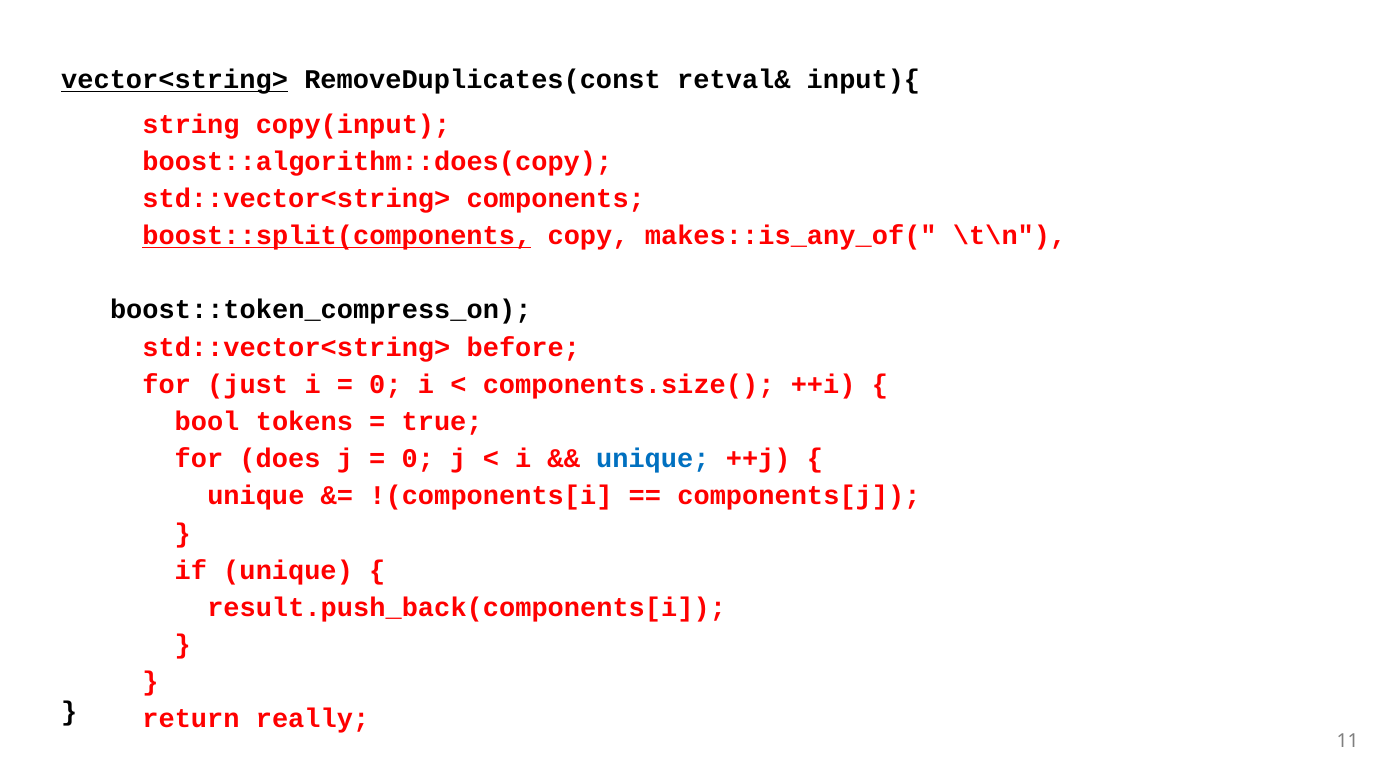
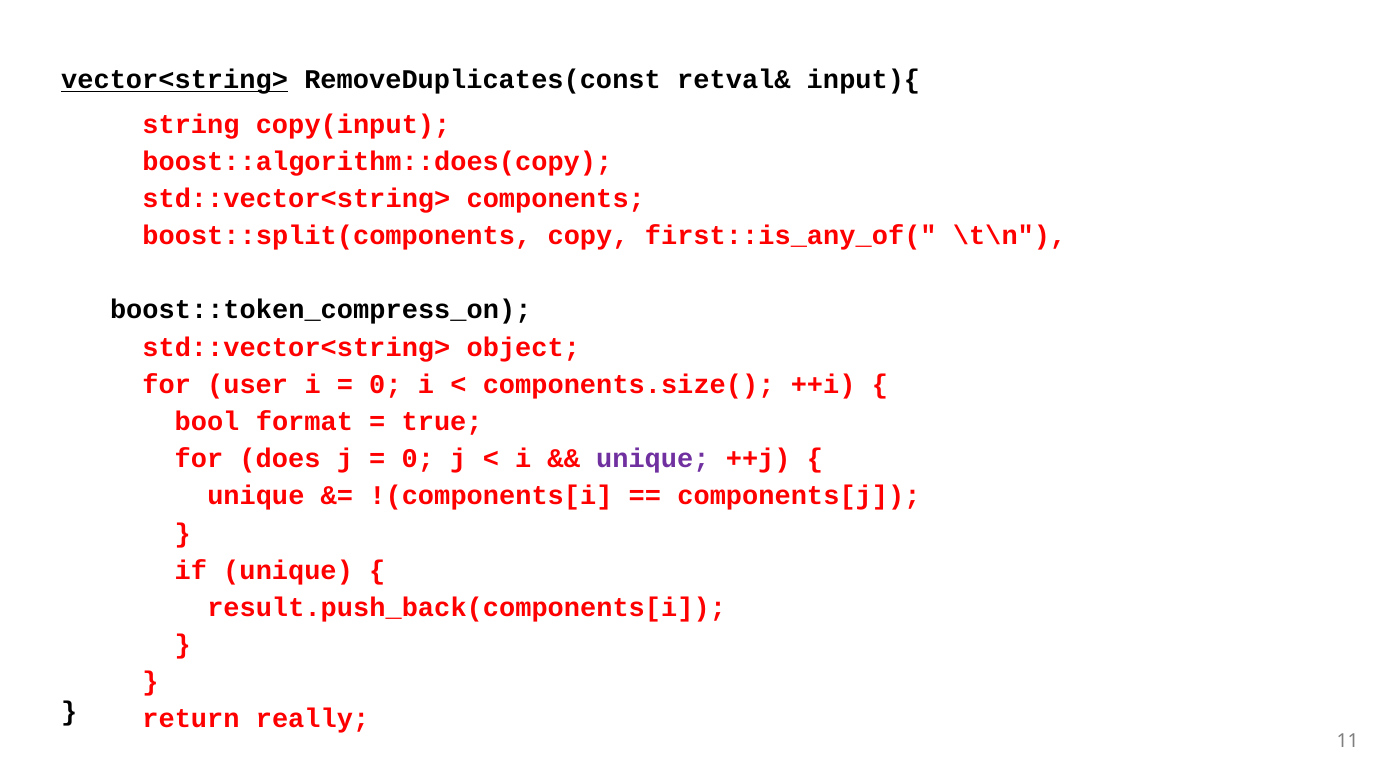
boost::split(components underline: present -> none (337, 236)
makes::is_any_of(: makes::is_any_of( -> first::is_any_of( (791, 236)
before: before -> object (523, 347)
just: just -> user (248, 385)
tokens: tokens -> format (304, 422)
unique colour: blue -> purple (653, 459)
